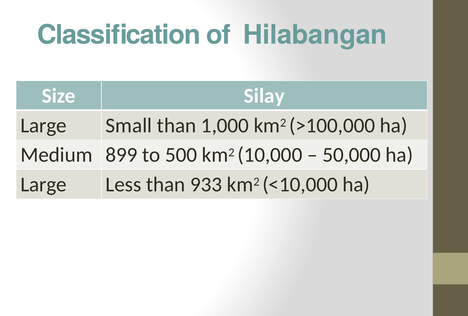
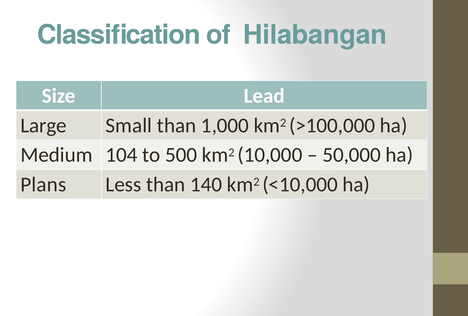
Silay: Silay -> Lead (264, 96)
899: 899 -> 104 (122, 155)
Large: Large -> Plans (43, 185)
933: 933 -> 140 (206, 185)
